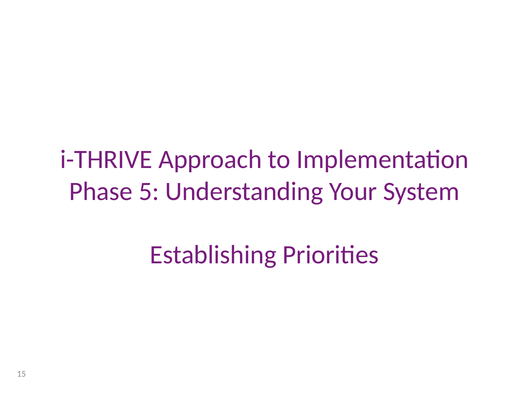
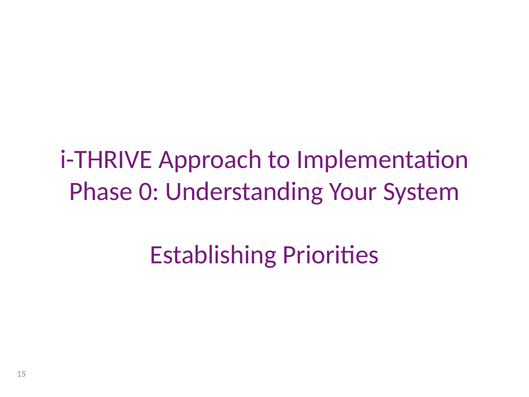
5: 5 -> 0 (149, 191)
